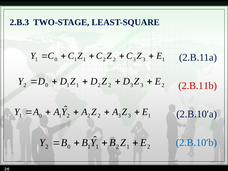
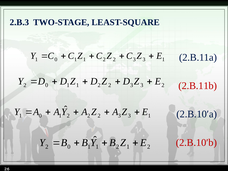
2.B.10′b colour: blue -> red (196, 143)
